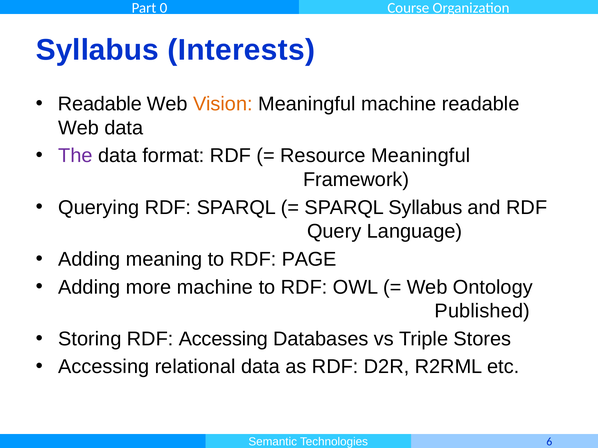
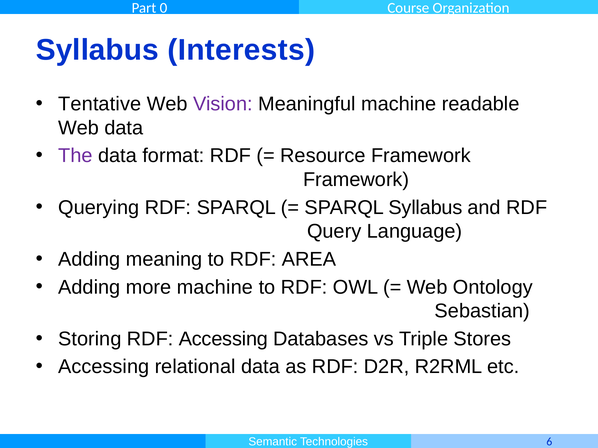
Readable: Readable -> Tentative (100, 104)
Vision colour: orange -> purple (223, 104)
Resource Meaningful: Meaningful -> Framework (421, 156)
PAGE: PAGE -> AREA (309, 260)
Published: Published -> Sebastian (482, 311)
